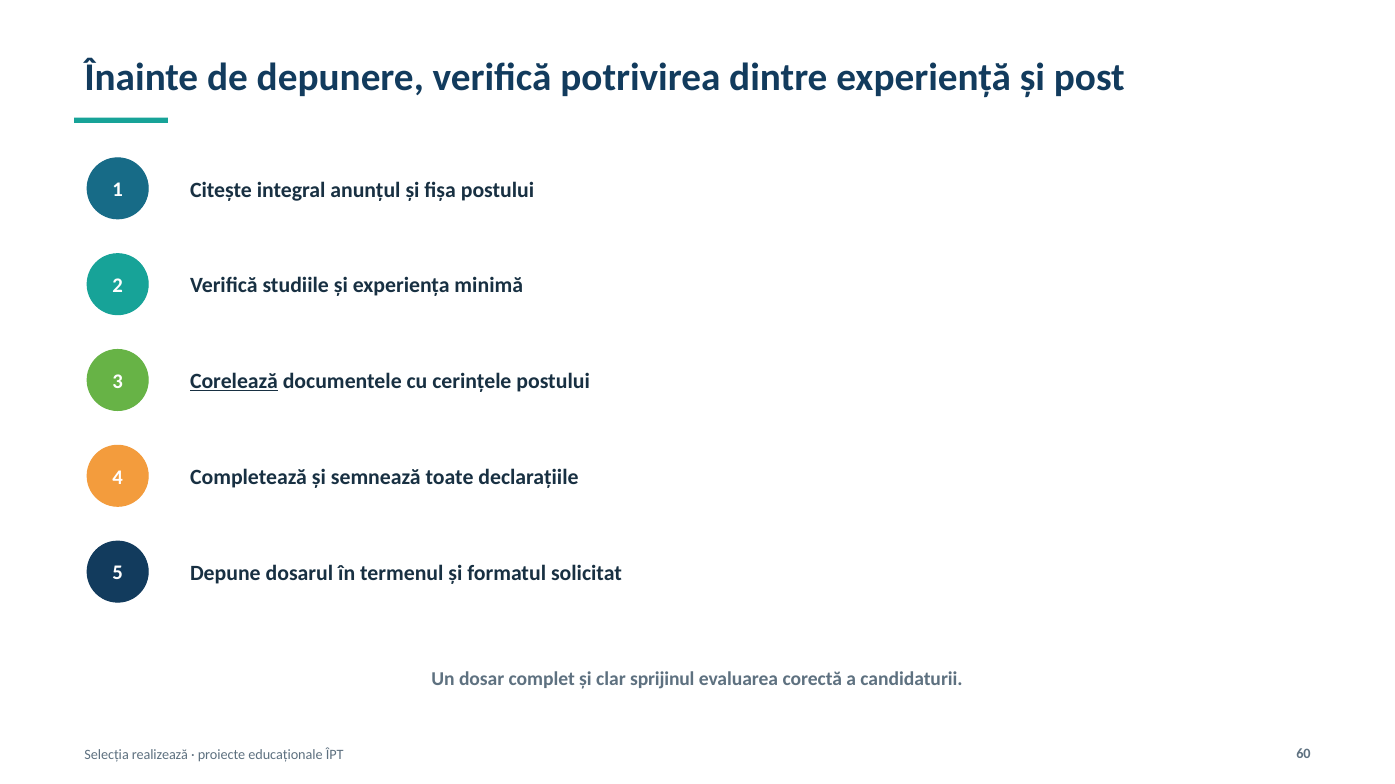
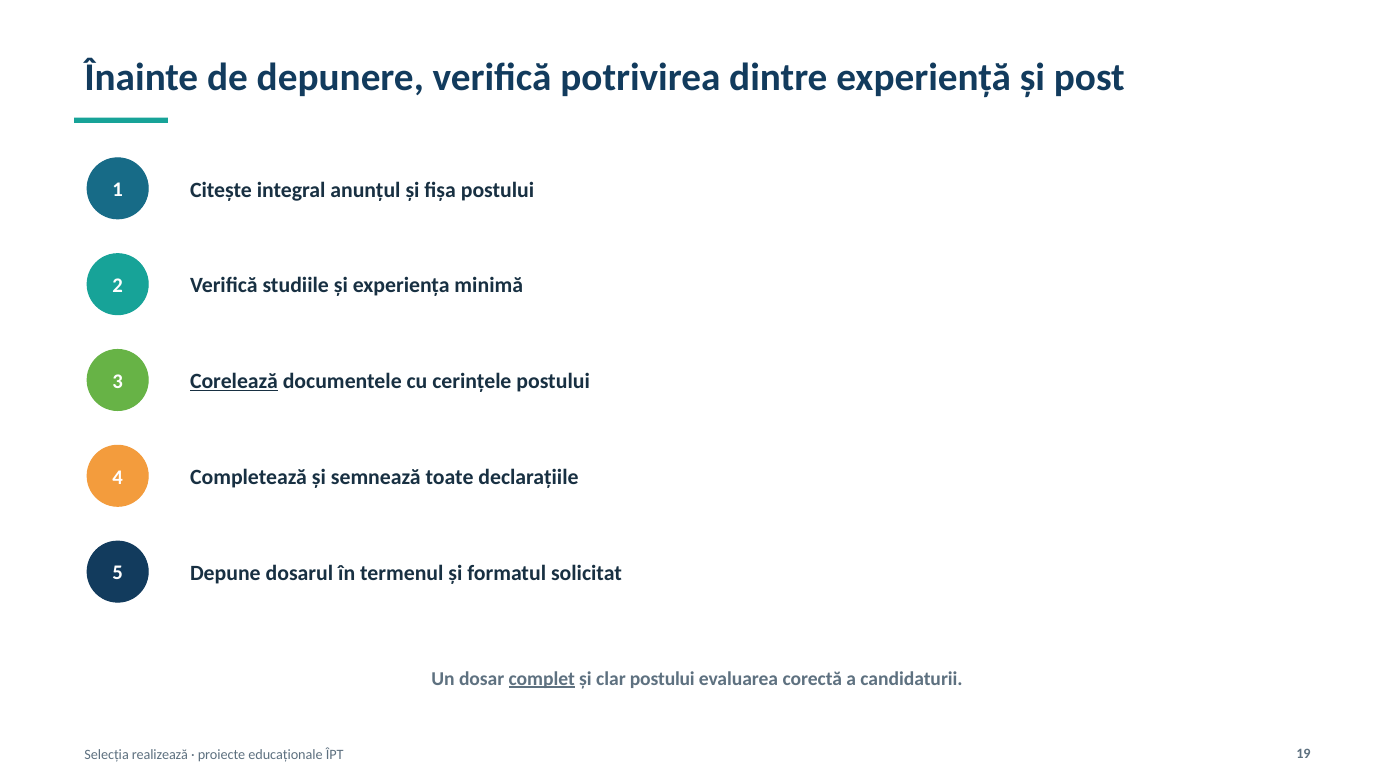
complet underline: none -> present (542, 679)
clar sprijinul: sprijinul -> postului (662, 679)
60: 60 -> 19 (1303, 754)
